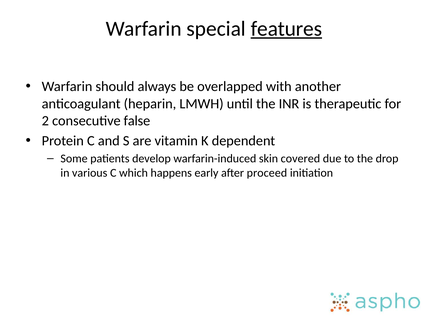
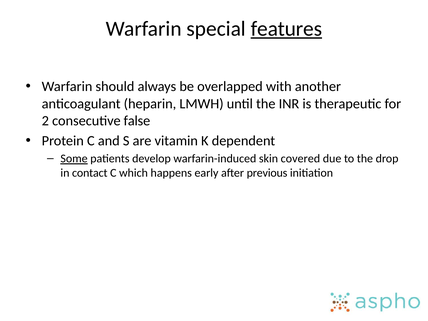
Some underline: none -> present (74, 159)
various: various -> contact (90, 173)
proceed: proceed -> previous (267, 173)
